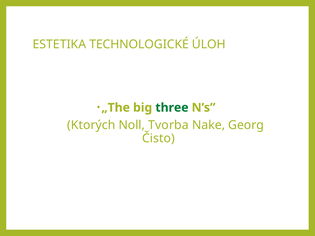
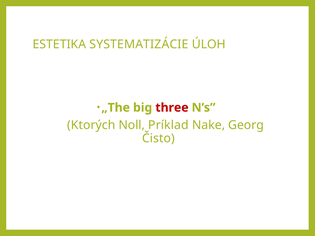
TECHNOLOGICKÉ: TECHNOLOGICKÉ -> SYSTEMATIZÁCIE (139, 44)
three colour: green -> red (172, 108)
Tvorba: Tvorba -> Príklad (168, 125)
